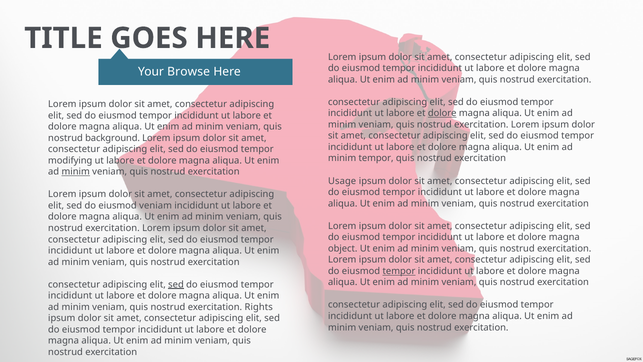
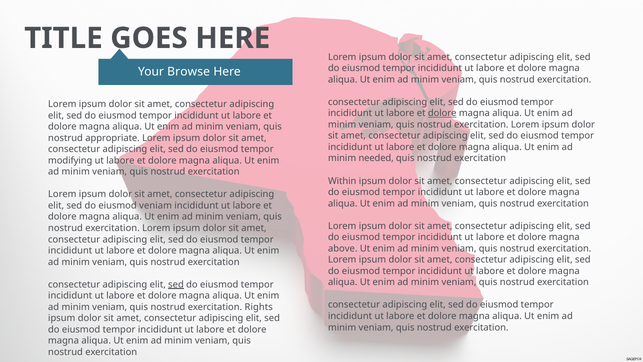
background: background -> appropriate (113, 138)
minim tempor: tempor -> needed (376, 158)
minim underline: present -> none (76, 172)
Usage: Usage -> Within (342, 181)
object: object -> above (343, 248)
tempor underline: present -> none (399, 271)
